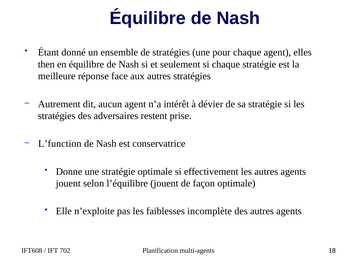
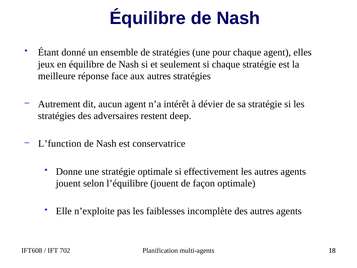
then: then -> jeux (46, 64)
prise: prise -> deep (181, 116)
